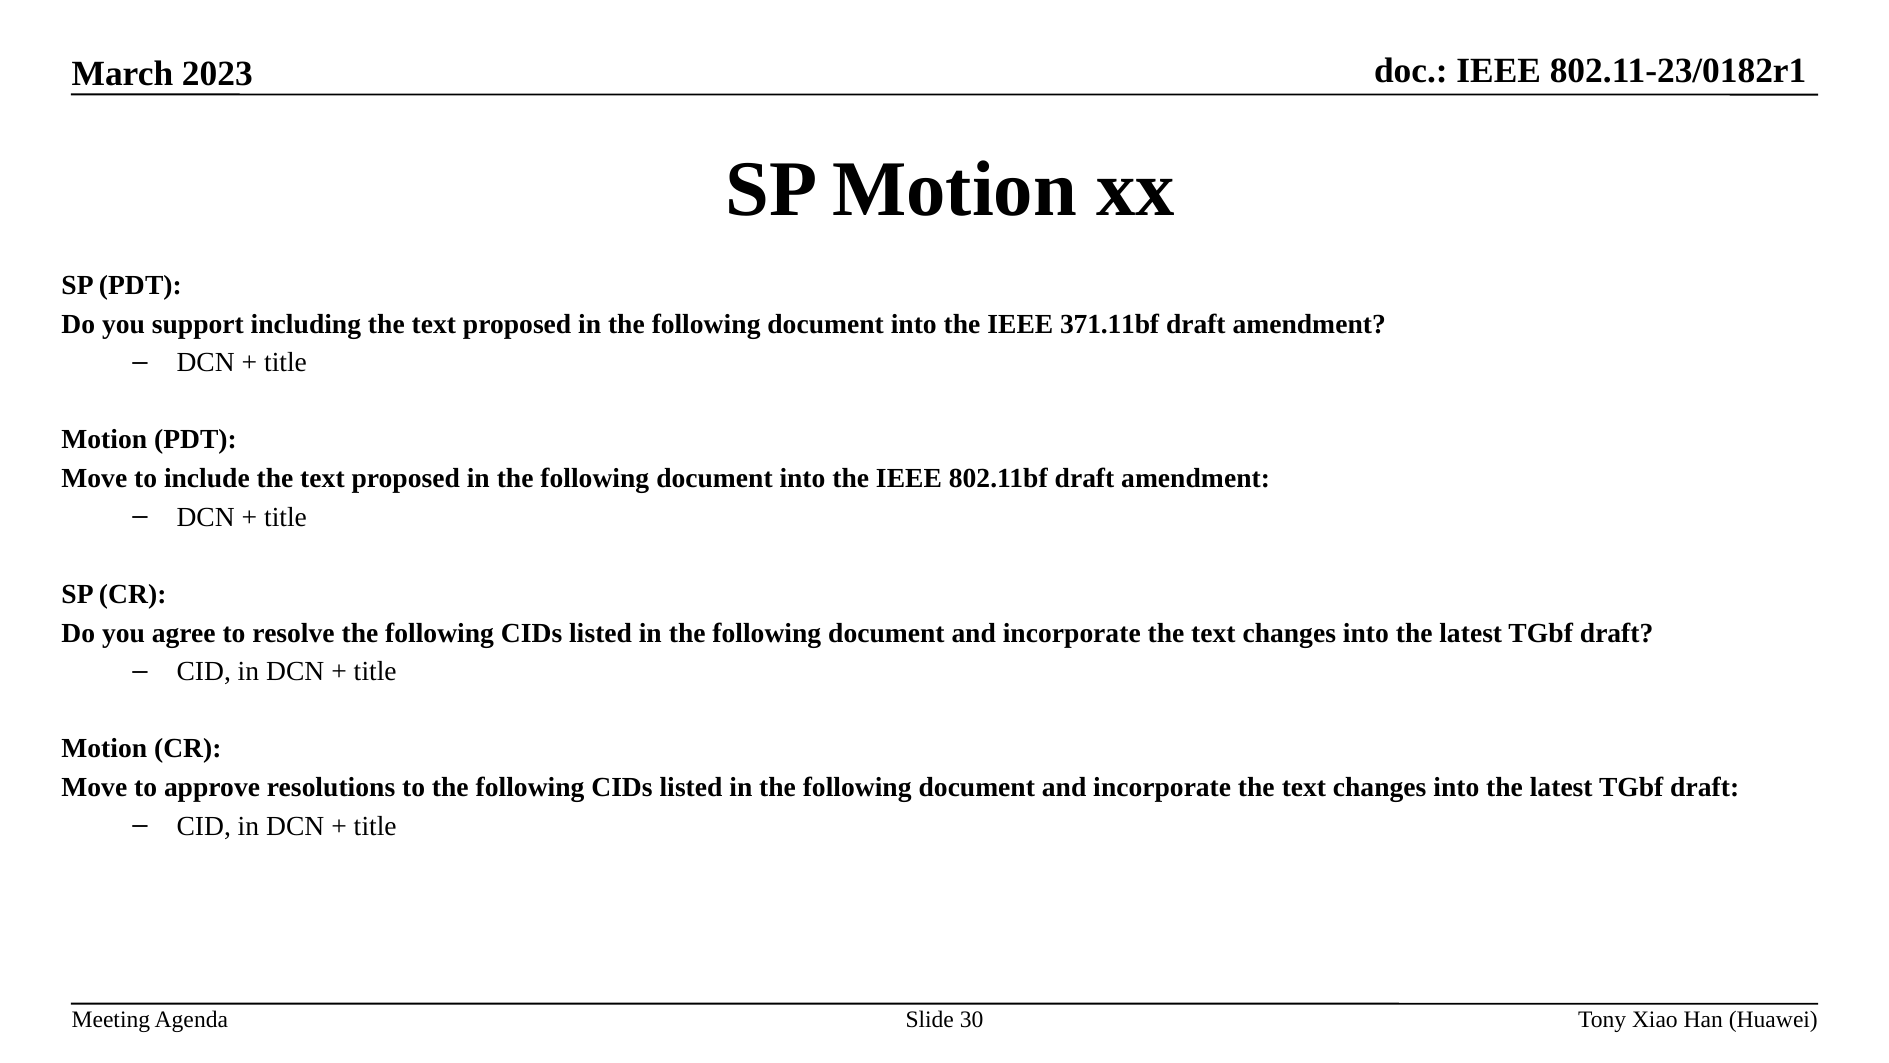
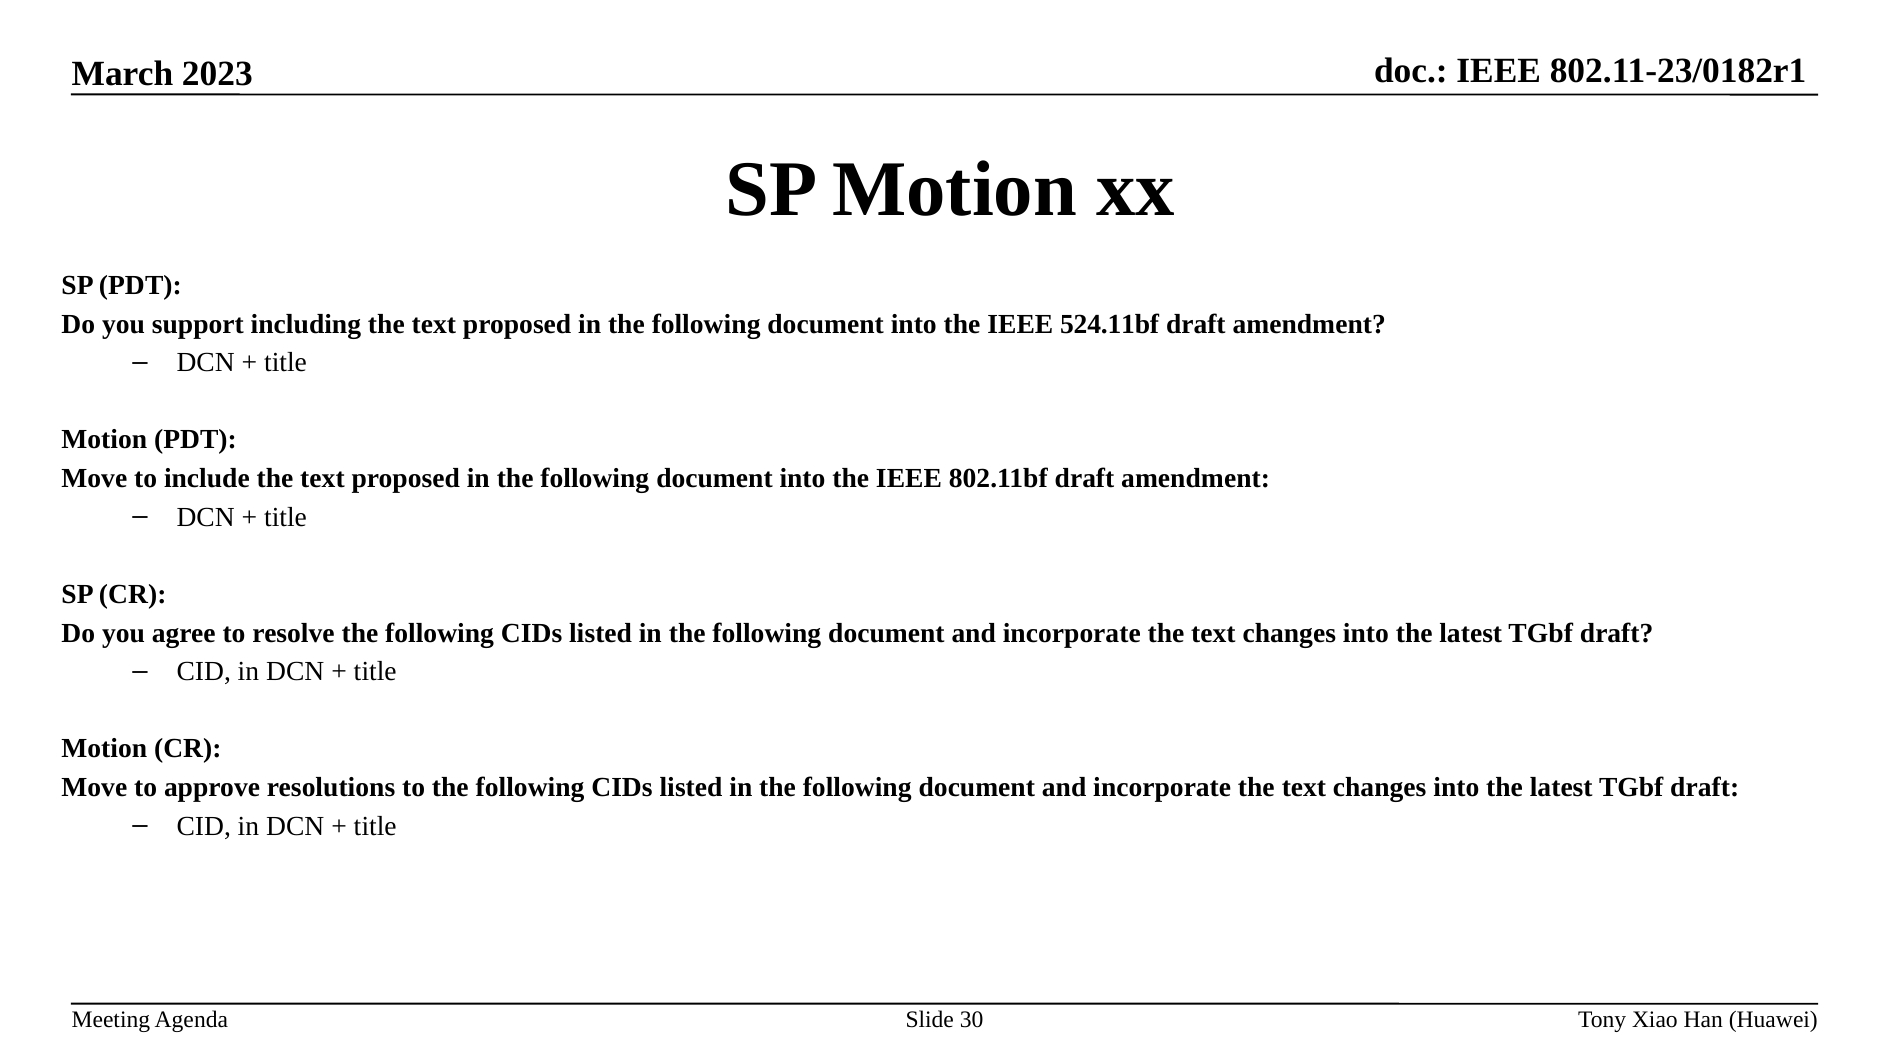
371.11bf: 371.11bf -> 524.11bf (1110, 324)
